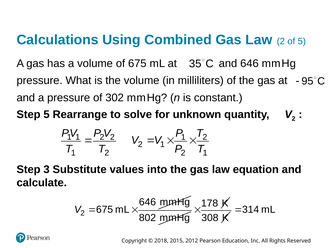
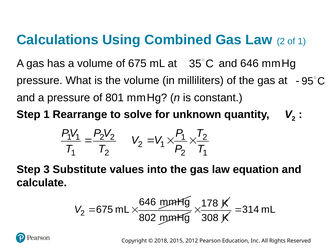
of 5: 5 -> 1 (302, 41)
302: 302 -> 801 (115, 98)
Step 5: 5 -> 1 (47, 115)
